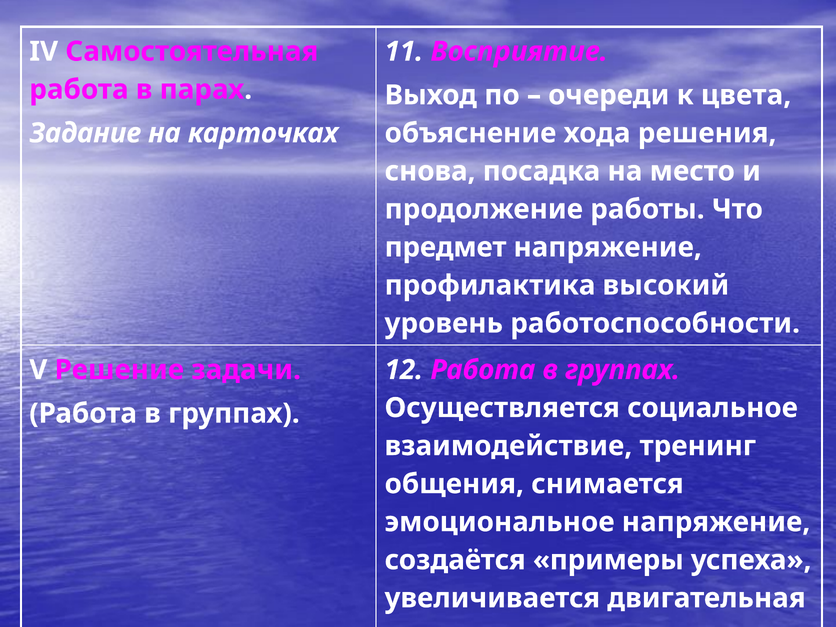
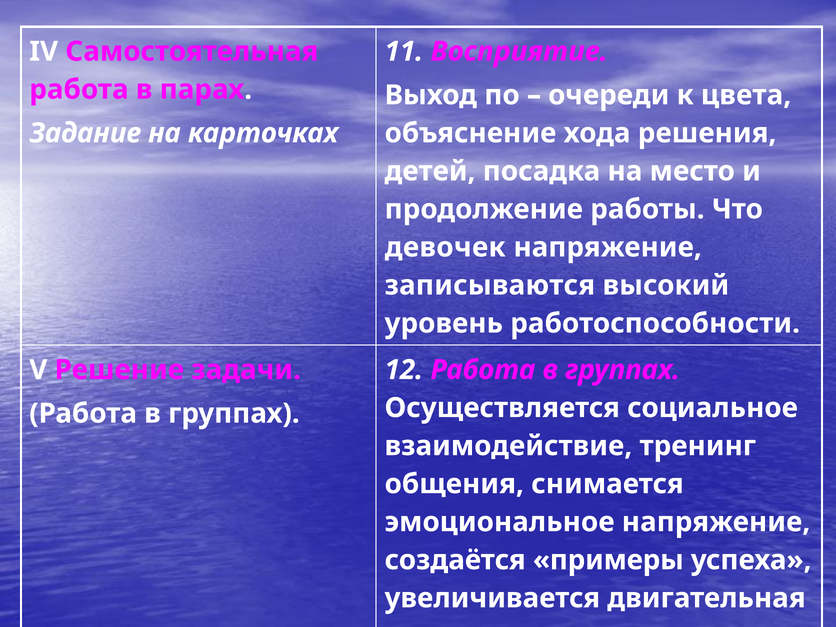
снова: снова -> детей (430, 171)
предмет: предмет -> девочек (445, 247)
профилактика: профилактика -> записываются (490, 285)
